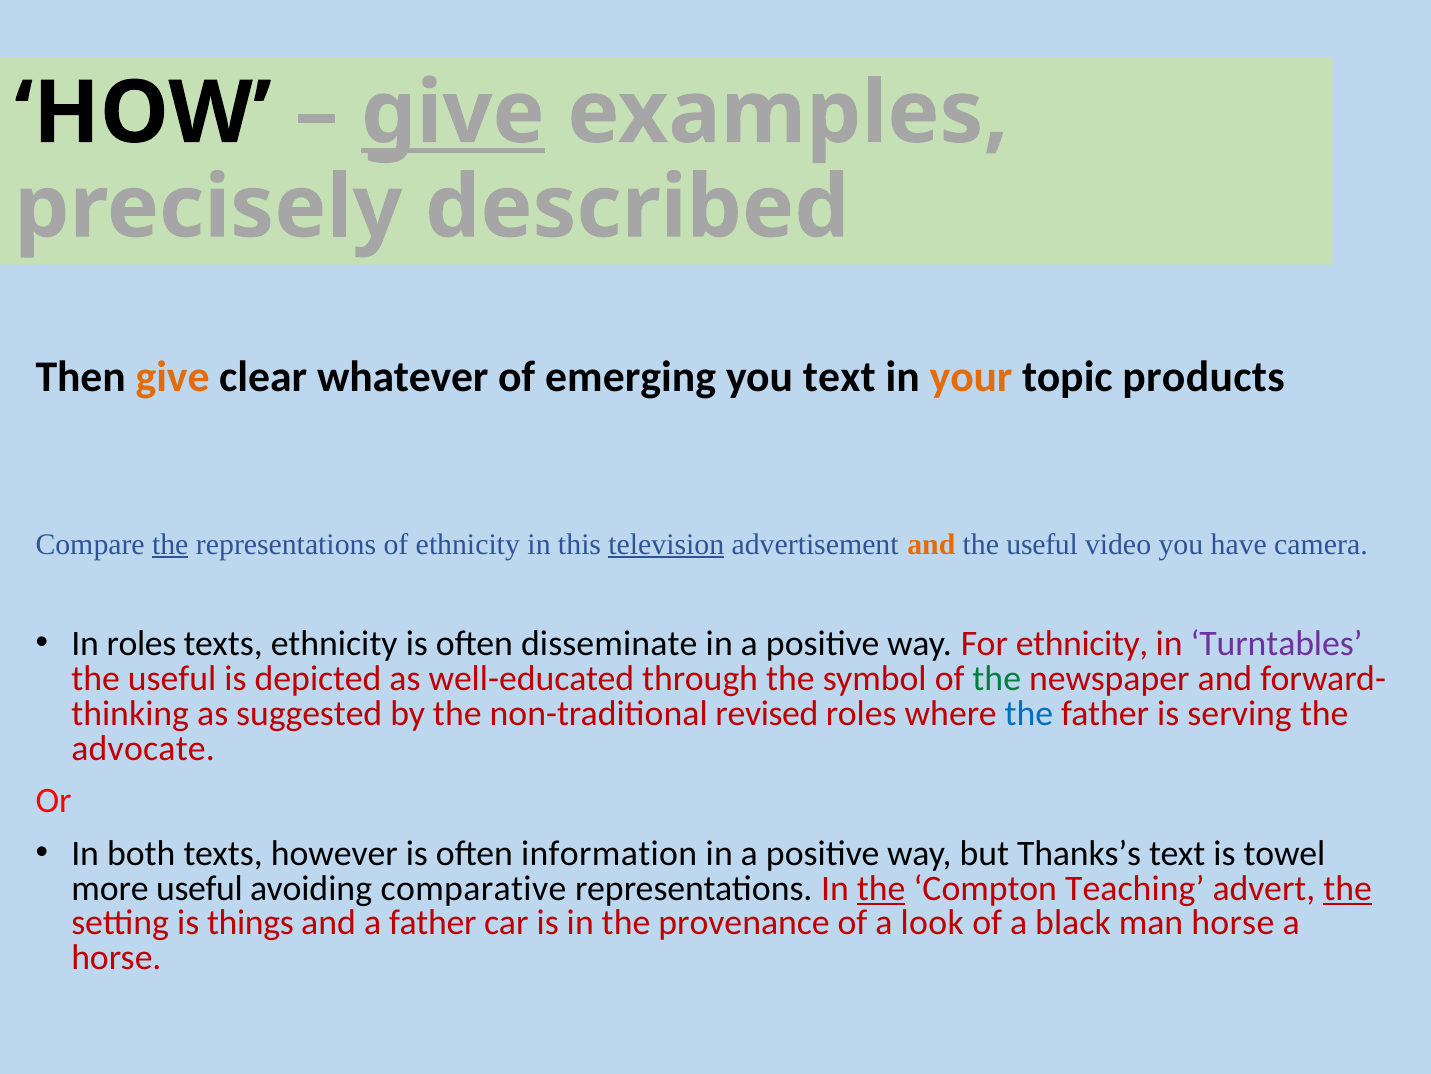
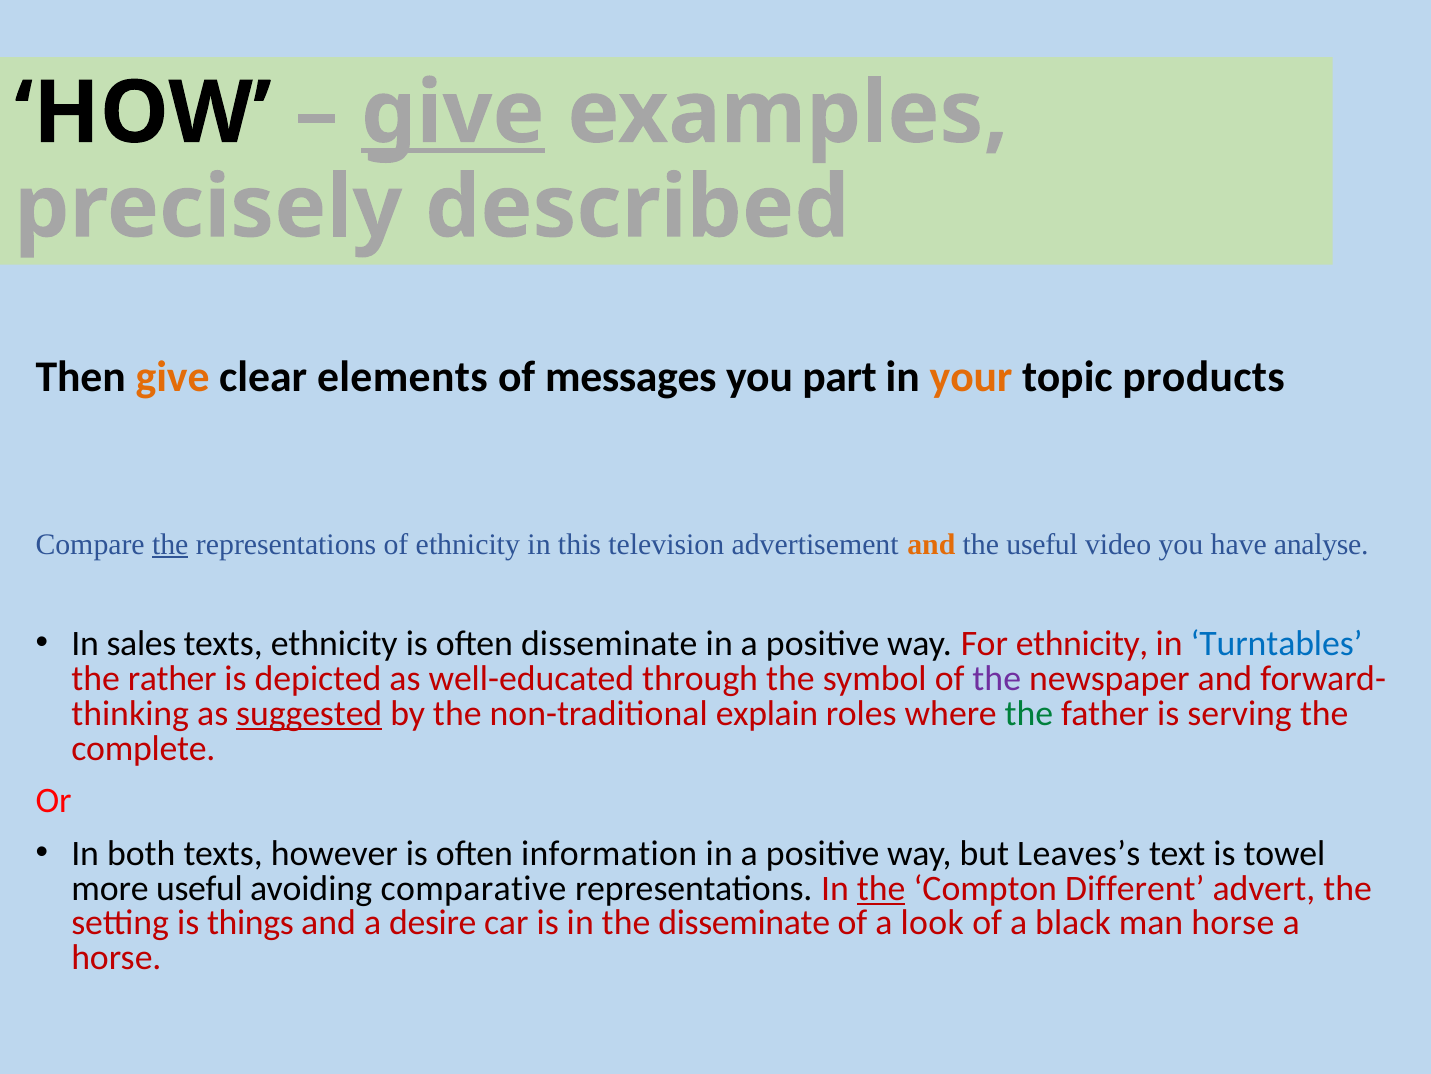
whatever: whatever -> elements (402, 377)
emerging: emerging -> messages (631, 377)
you text: text -> part (840, 377)
television underline: present -> none (666, 544)
camera: camera -> analyse (1321, 544)
In roles: roles -> sales (141, 643)
Turntables colour: purple -> blue (1277, 643)
useful: useful -> rather (172, 678)
the colour: green -> purple (997, 678)
suggested underline: none -> present (309, 713)
revised: revised -> explain (767, 713)
the colour: blue -> green (1029, 713)
advocate: advocate -> complete (143, 748)
Thanks’s: Thanks’s -> Leaves’s (1079, 853)
Teaching: Teaching -> Different (1135, 888)
the underline: present -> none (1348, 888)
a father: father -> desire (433, 922)
the provenance: provenance -> disseminate (744, 922)
